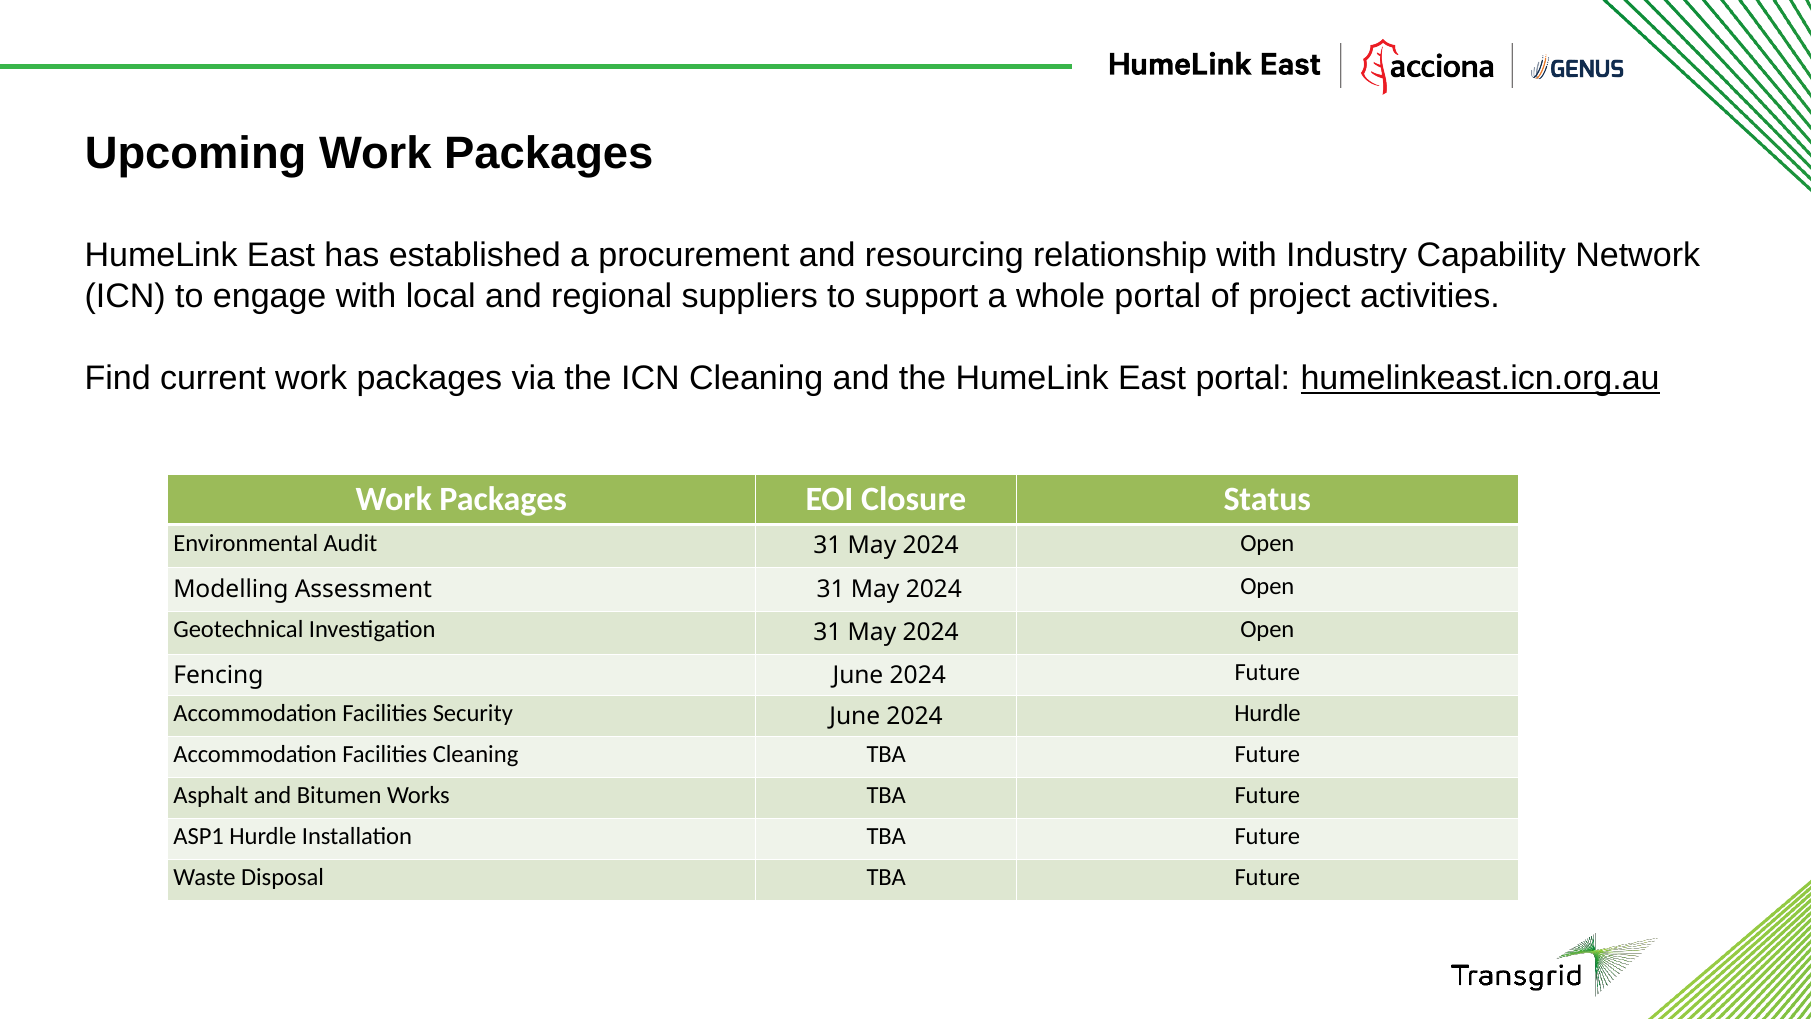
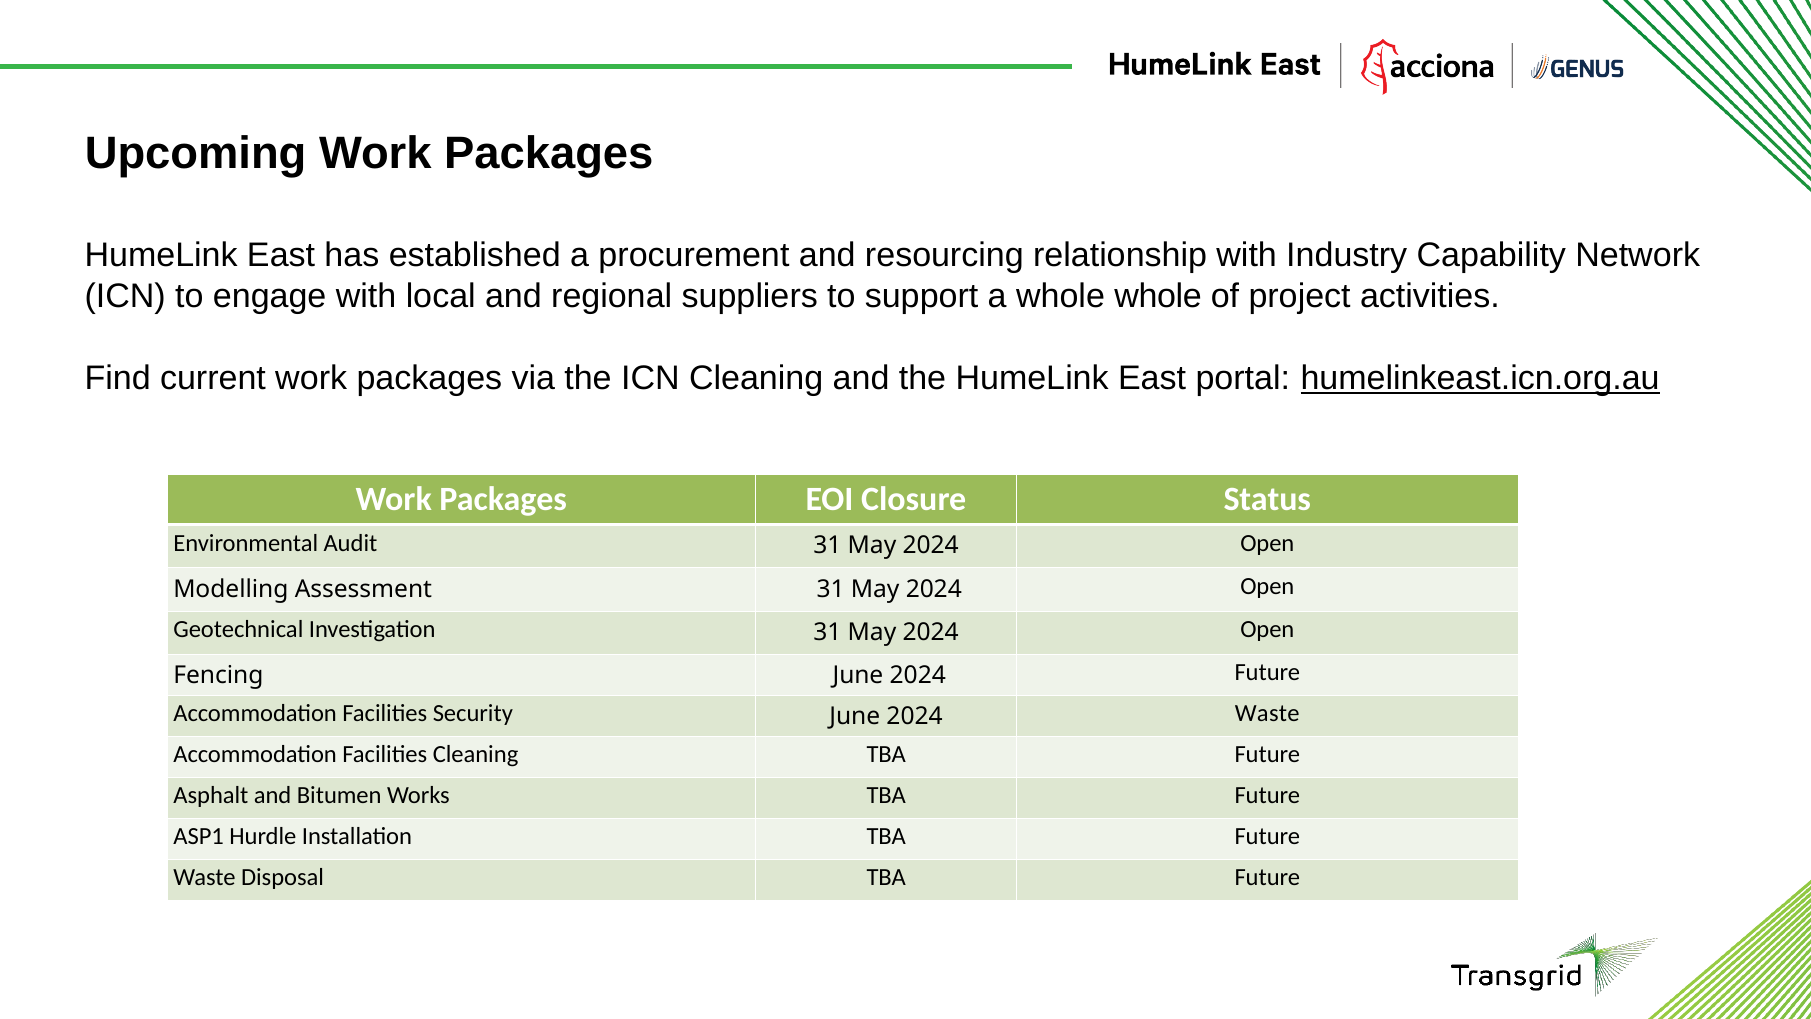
whole portal: portal -> whole (1158, 296)
2024 Hurdle: Hurdle -> Waste (1267, 714)
